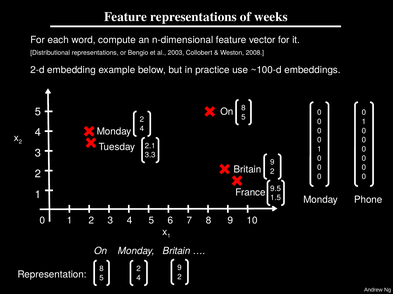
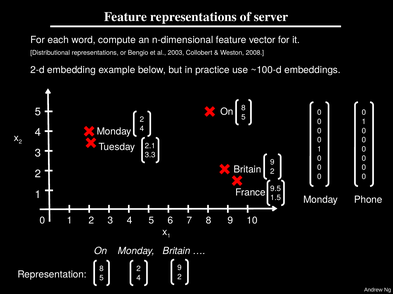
weeks: weeks -> server (271, 17)
